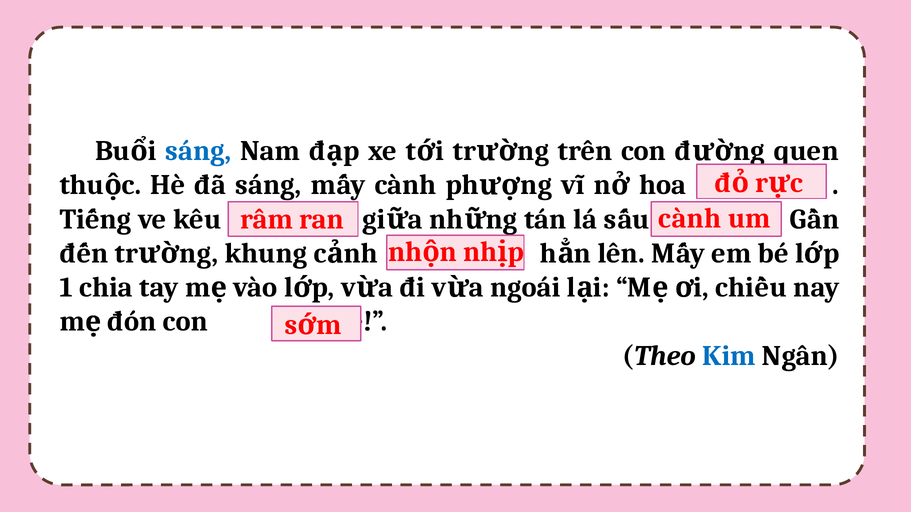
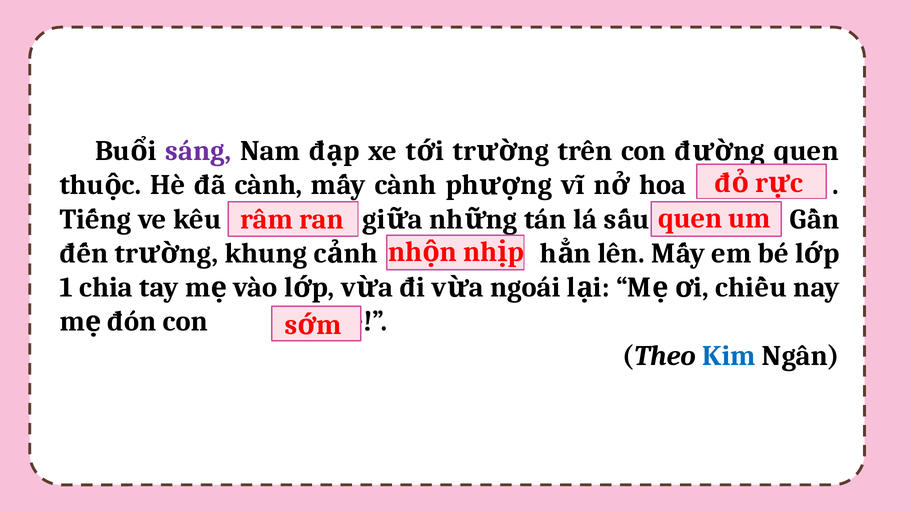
sáng colour: blue -> purple (198, 151)
đã sáng: sáng -> cành (269, 185)
ran cành: cành -> quen (690, 219)
